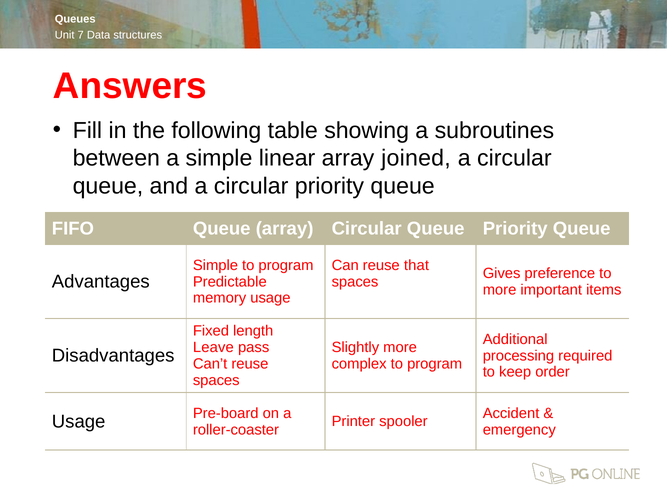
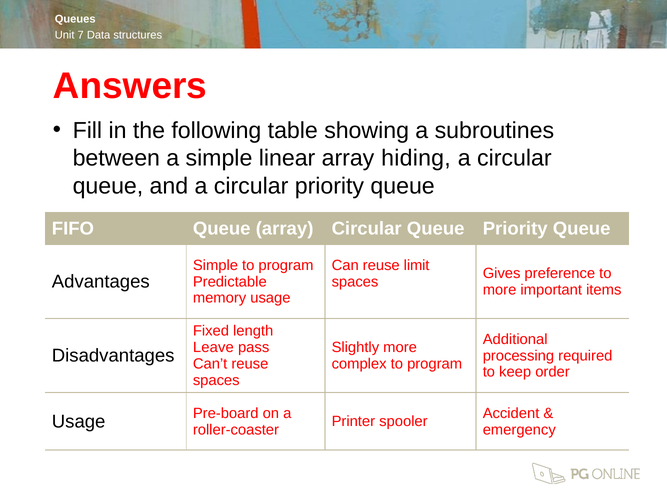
joined: joined -> hiding (416, 158)
that: that -> limit (417, 265)
